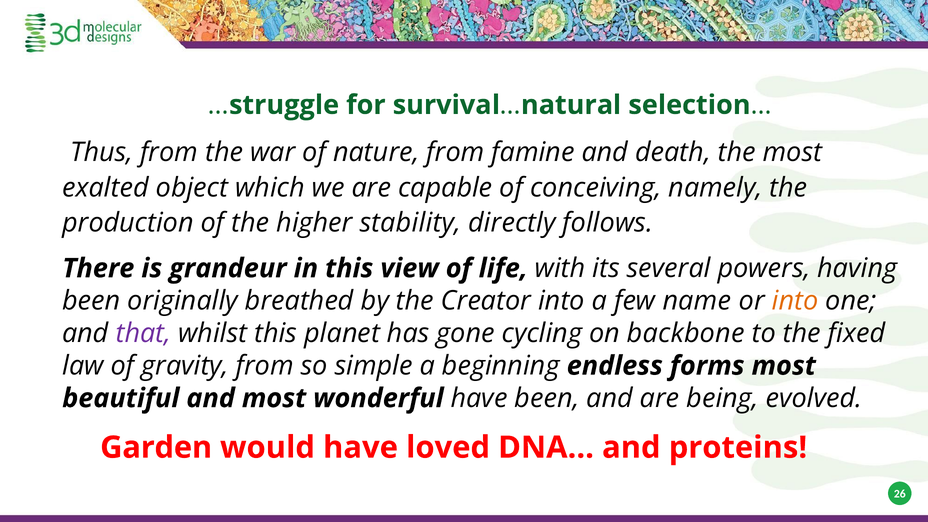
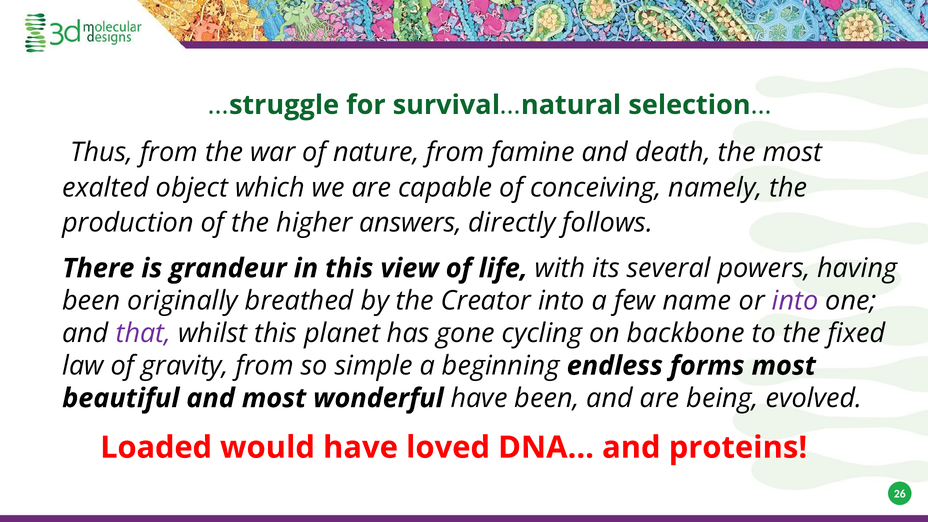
stability: stability -> answers (411, 223)
into colour: orange -> purple (795, 301)
Garden: Garden -> Loaded (156, 448)
